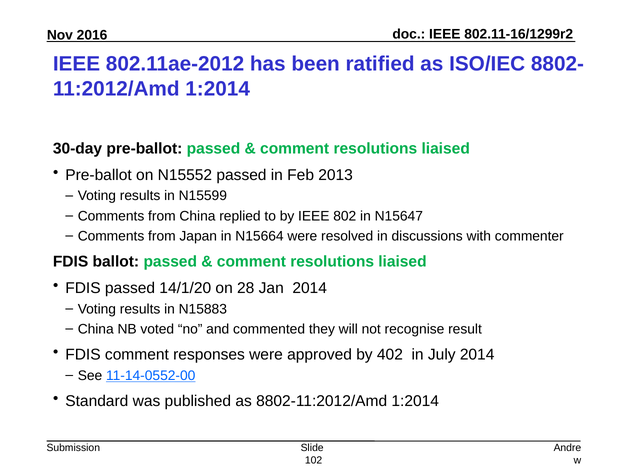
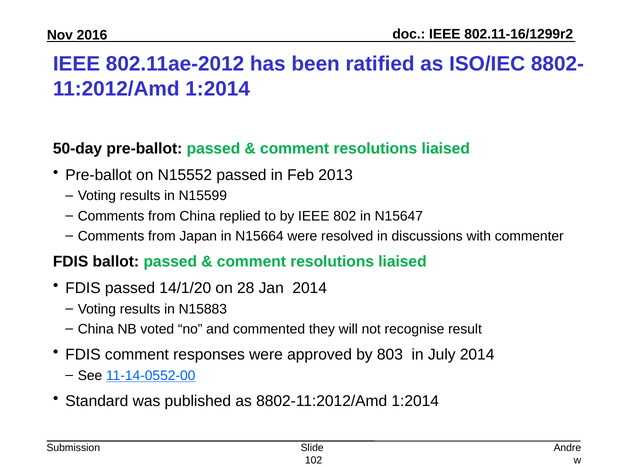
30-day: 30-day -> 50-day (78, 148)
402: 402 -> 803 (390, 354)
